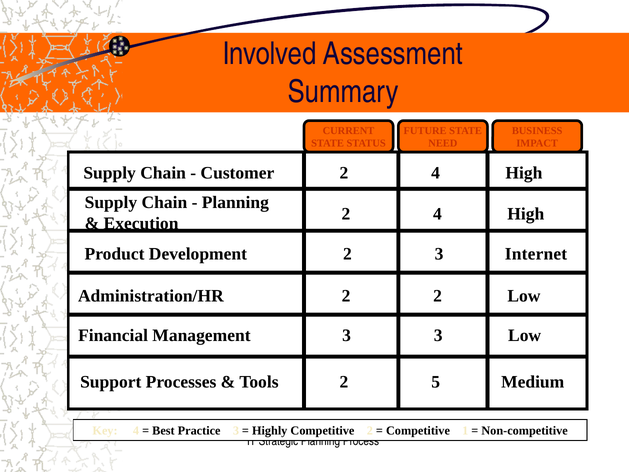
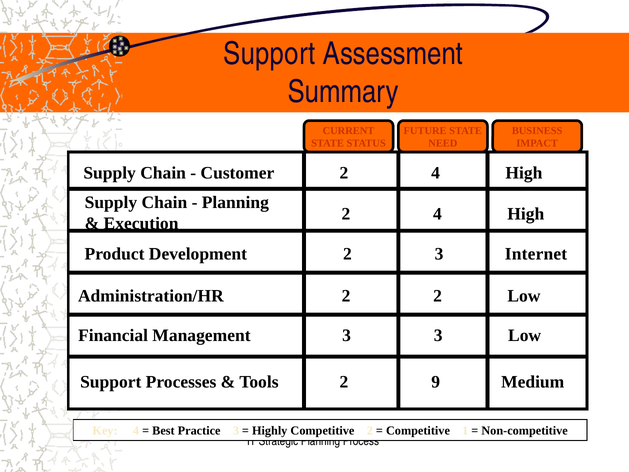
Involved: Involved -> Support (269, 54)
5: 5 -> 9 (436, 382)
